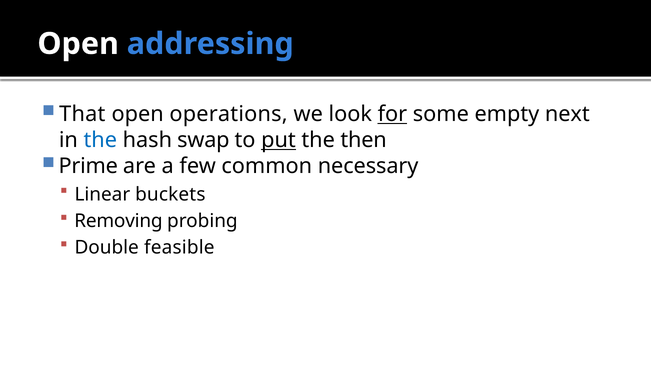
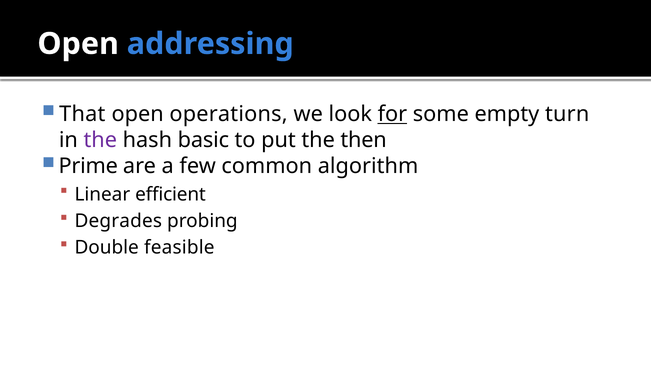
next: next -> turn (567, 114)
the colour: blue -> purple (100, 140)
swap: swap -> basic (203, 140)
put underline: present -> none (278, 140)
necessary: necessary -> algorithm (368, 166)
buckets: buckets -> efficient (170, 194)
Removing: Removing -> Degrades (118, 221)
